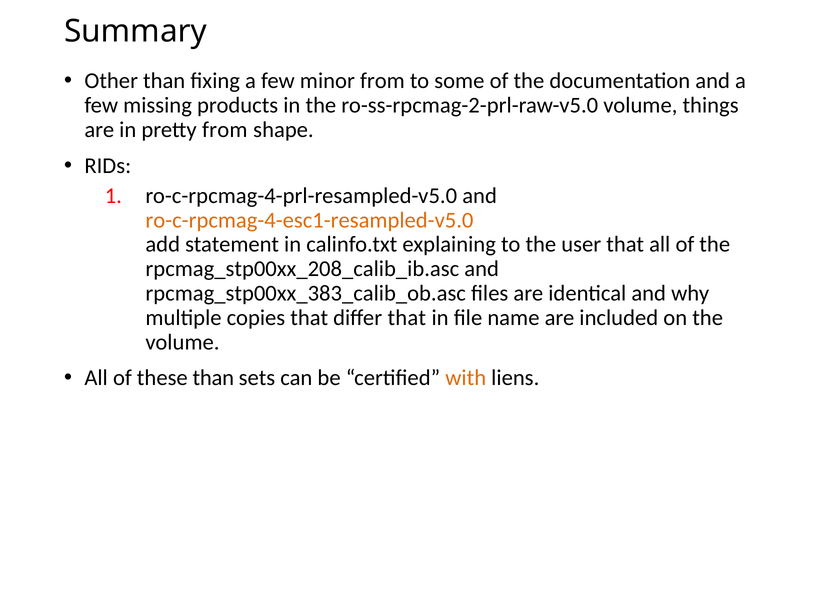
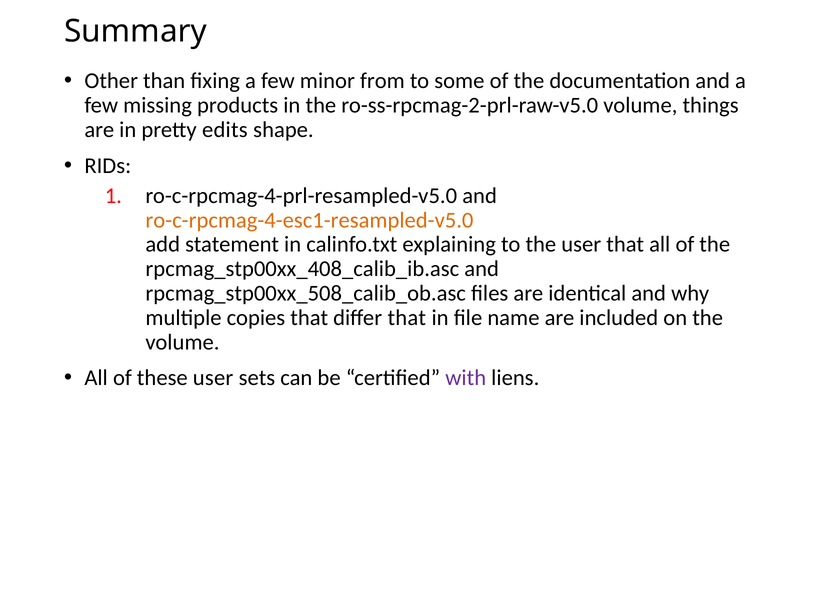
pretty from: from -> edits (225, 130)
rpcmag_stp00xx_208_calib_ib.asc: rpcmag_stp00xx_208_calib_ib.asc -> rpcmag_stp00xx_408_calib_ib.asc (302, 269)
rpcmag_stp00xx_383_calib_ob.asc: rpcmag_stp00xx_383_calib_ob.asc -> rpcmag_stp00xx_508_calib_ob.asc (306, 294)
these than: than -> user (213, 378)
with colour: orange -> purple (466, 378)
